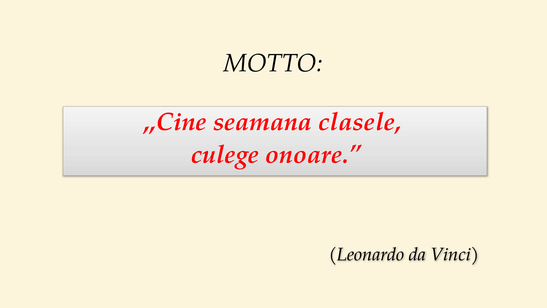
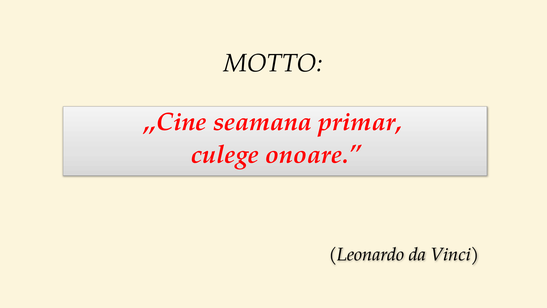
clasele: clasele -> primar (360, 122)
